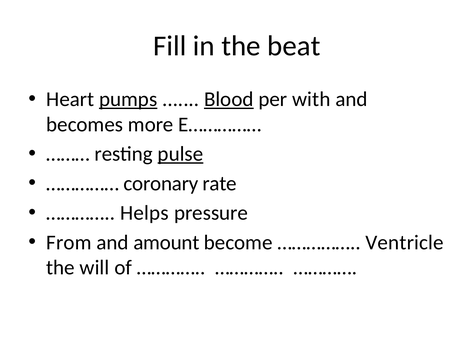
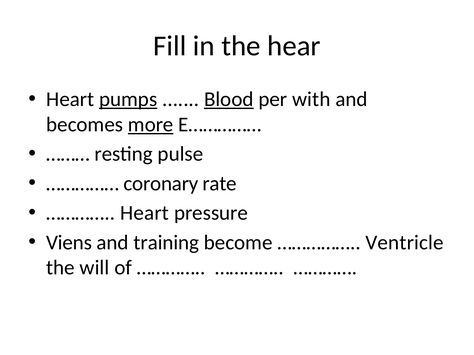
beat: beat -> hear (294, 46)
more underline: none -> present (151, 125)
pulse underline: present -> none (180, 154)
Helps: Helps -> Heart (145, 213)
From: From -> Viens (69, 243)
amount: amount -> training (166, 243)
